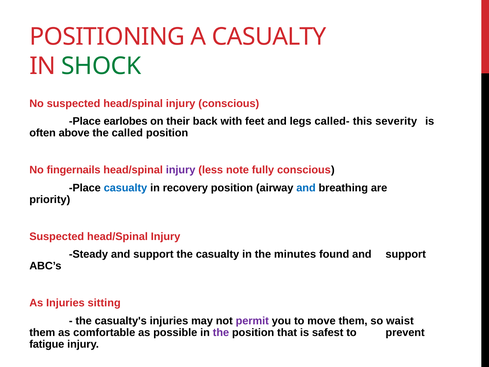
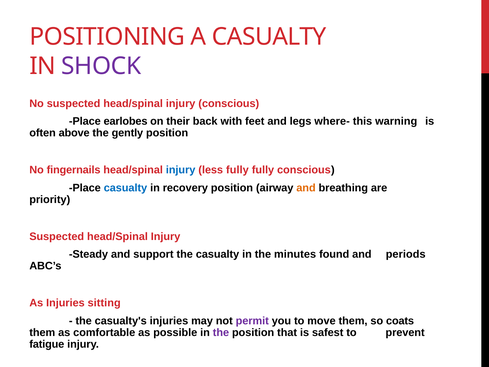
SHOCK colour: green -> purple (101, 66)
called-: called- -> where- (332, 121)
severity: severity -> warning (396, 121)
called: called -> gently (127, 133)
injury colour: purple -> blue (181, 170)
less note: note -> fully (237, 170)
and colour: blue -> orange (306, 188)
found and support: support -> periods (406, 254)
waist: waist -> coats (400, 321)
